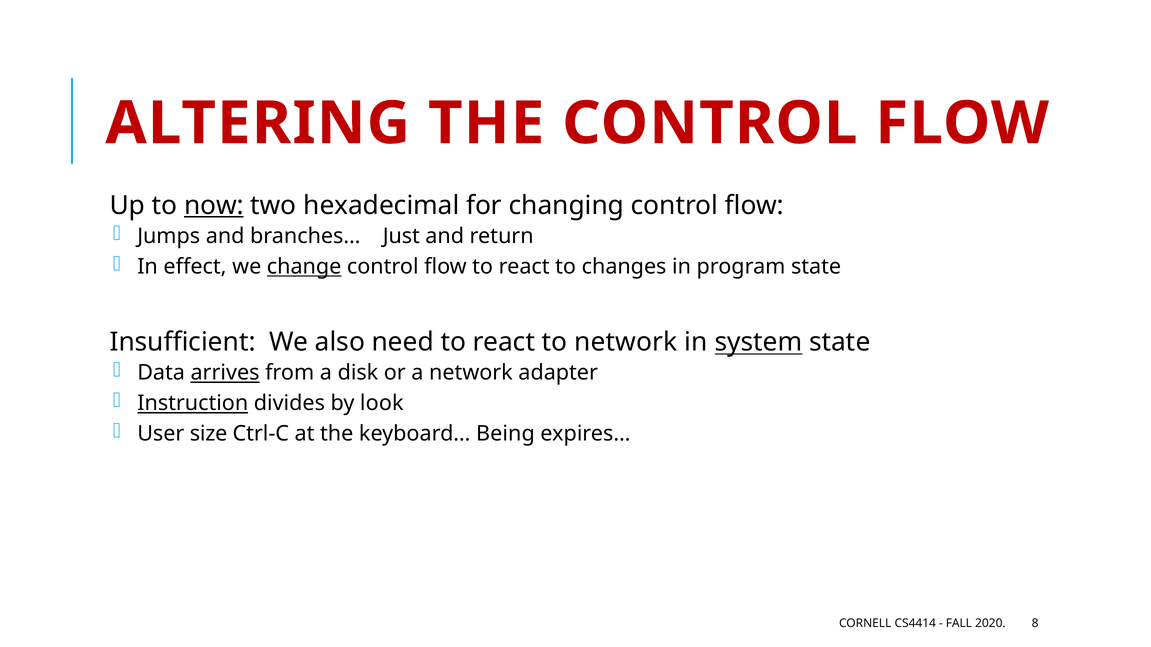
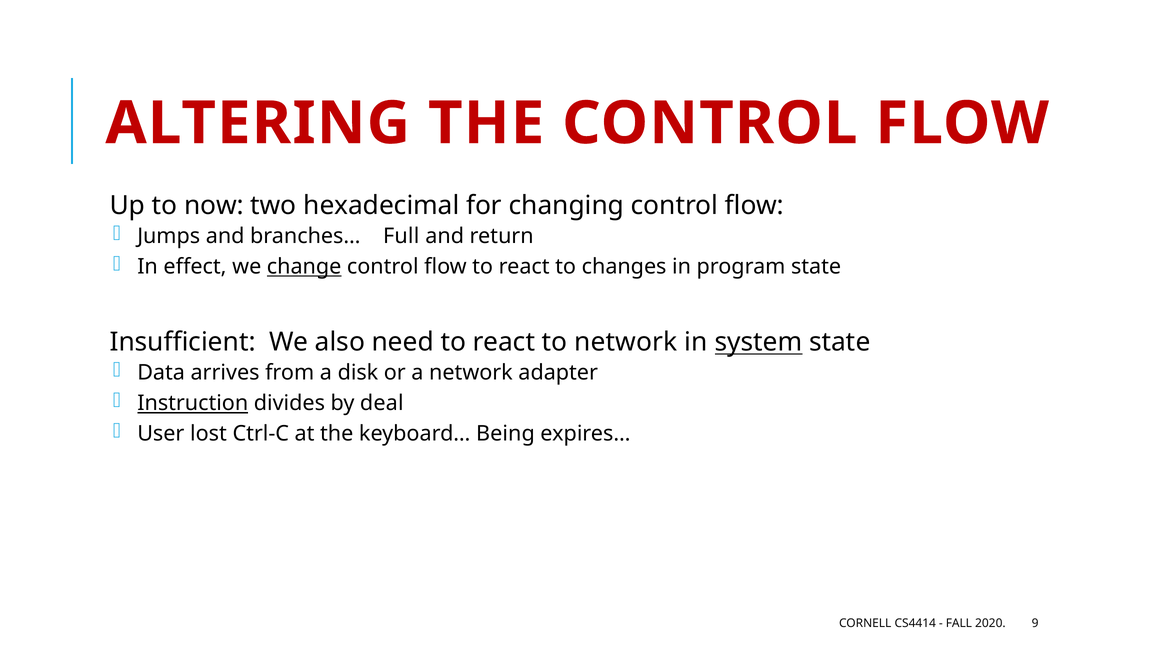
now underline: present -> none (214, 206)
Just: Just -> Full (401, 236)
arrives underline: present -> none (225, 373)
look: look -> deal (382, 404)
size: size -> lost (208, 434)
8: 8 -> 9 (1035, 624)
